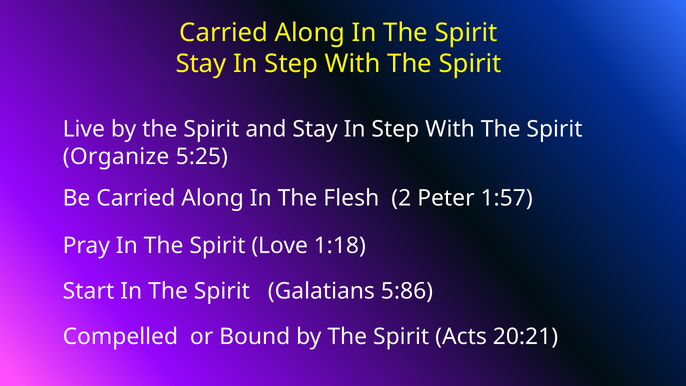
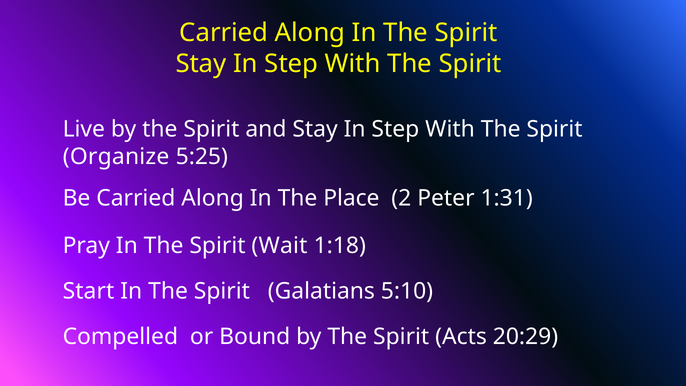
Flesh: Flesh -> Place (351, 198)
1:57: 1:57 -> 1:31 (507, 198)
Love: Love -> Wait (279, 246)
5:86: 5:86 -> 5:10 (407, 291)
20:21: 20:21 -> 20:29 (525, 337)
